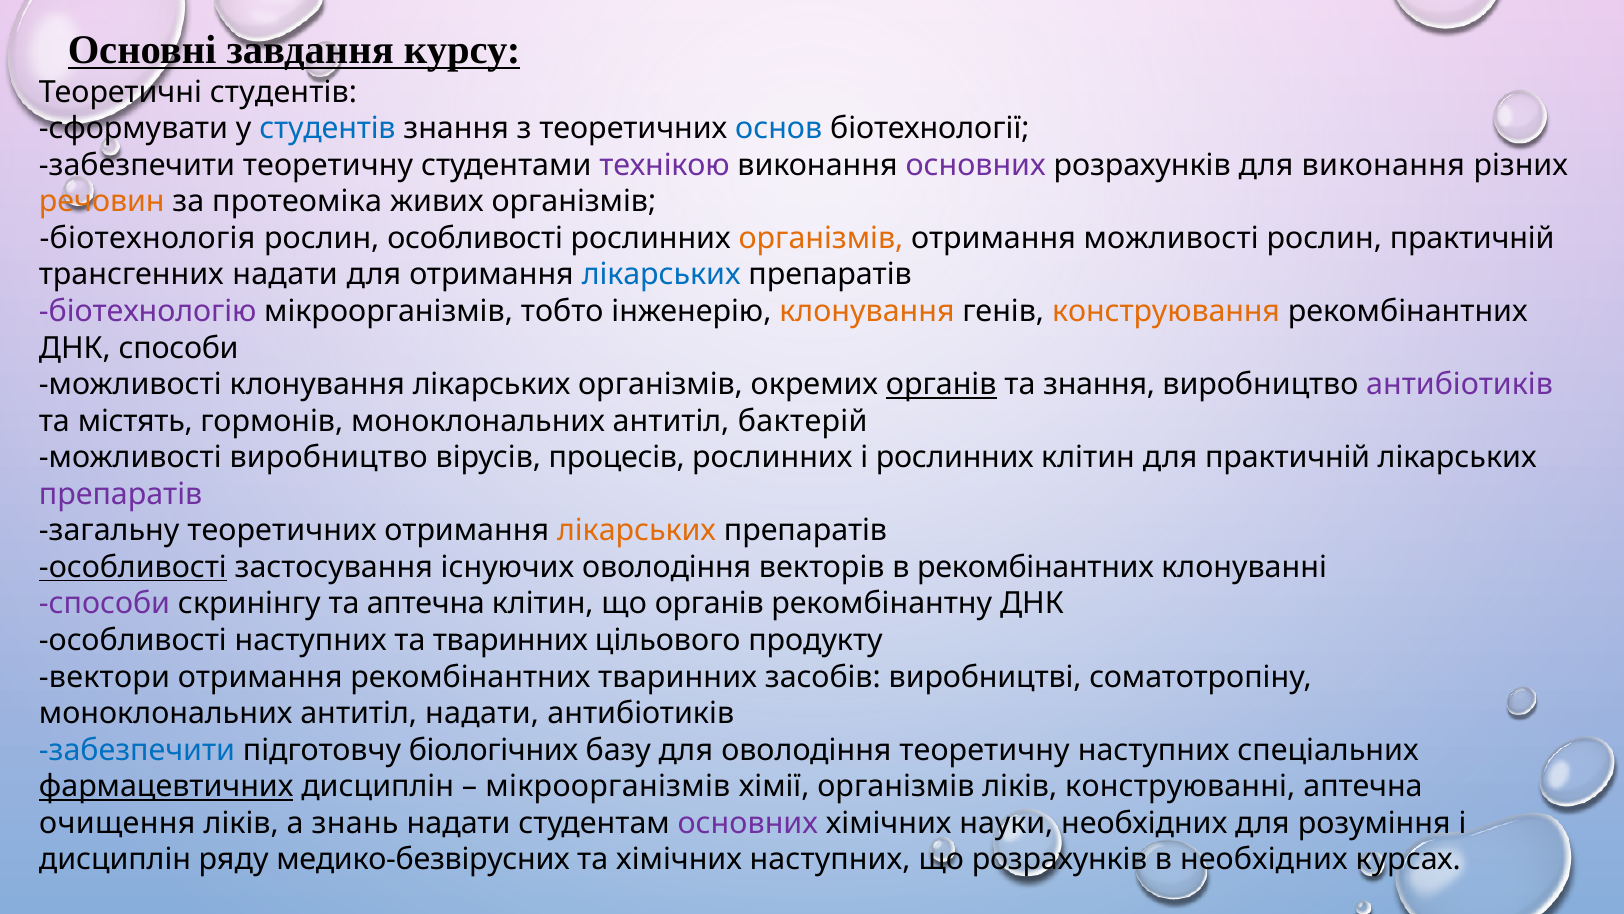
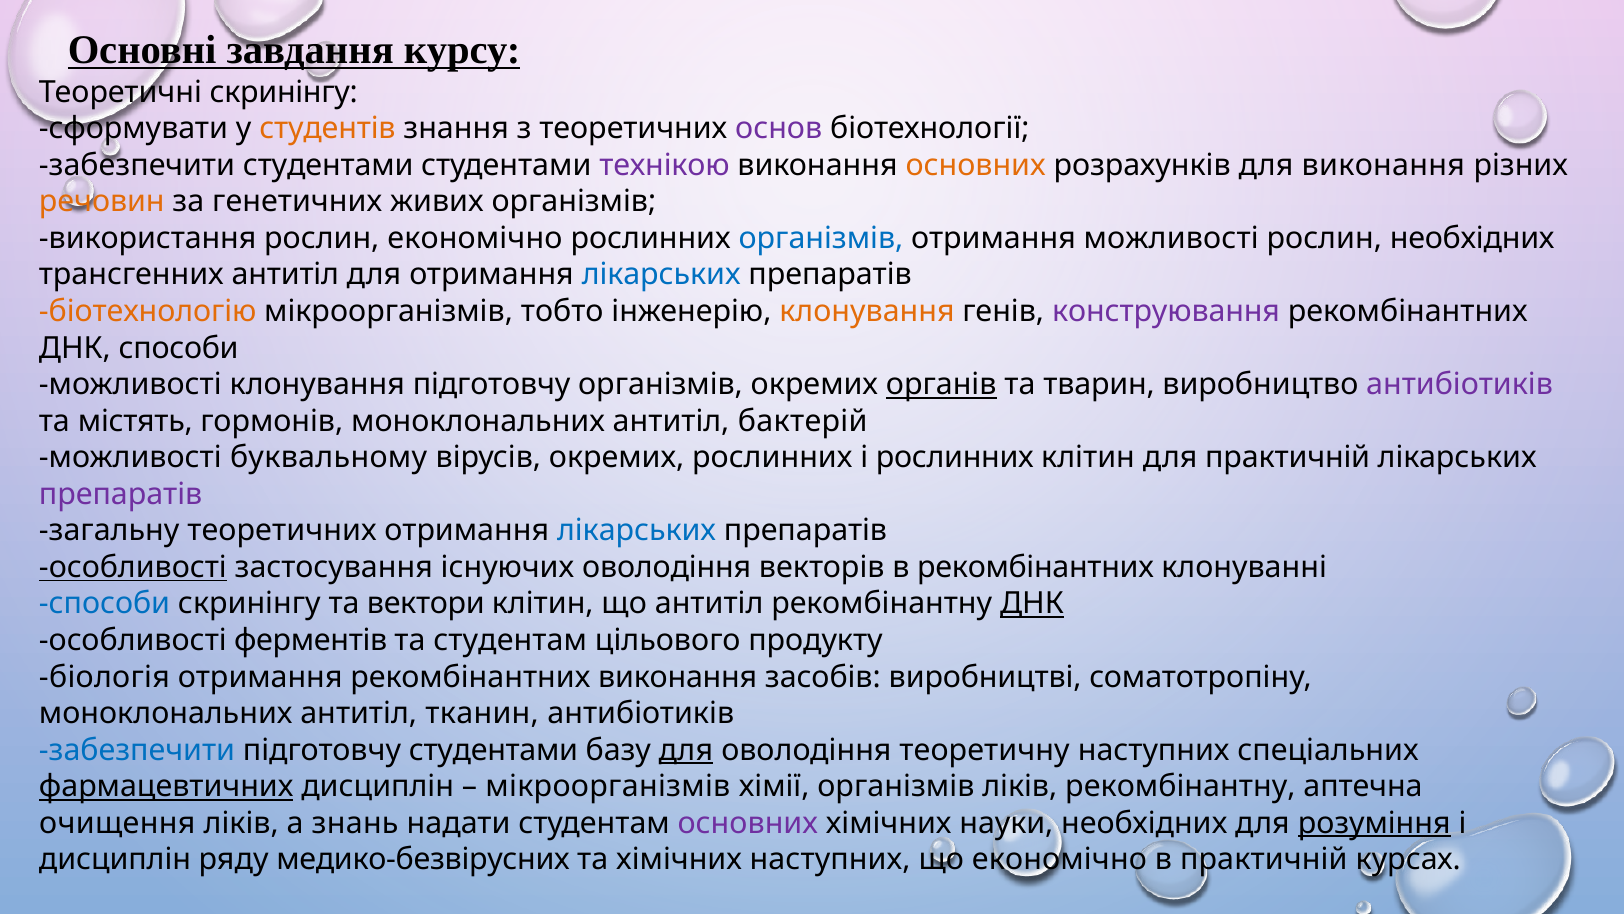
Теоретичні студентів: студентів -> скринінгу (284, 92)
студентів colour: blue -> orange (327, 129)
основ colour: blue -> purple (779, 129)
забезпечити теоретичну: теоретичну -> студентами (328, 165)
основних colour: purple -> orange (976, 165)
протеоміка: протеоміка -> генетичних (297, 202)
біотехнологія: біотехнологія -> використання (148, 238)
рослин особливості: особливості -> економічно (475, 238)
організмів colour: orange -> blue (821, 238)
рослин практичній: практичній -> необхідних (1472, 238)
трансгенних надати: надати -> антитіл (285, 275)
біотехнологію colour: purple -> orange (148, 311)
конструювання colour: orange -> purple (1166, 311)
клонування лікарських: лікарських -> підготовчу (492, 384)
та знання: знання -> тварин (1099, 384)
можливості виробництво: виробництво -> буквальному (329, 457)
вірусів процесів: процесів -> окремих (617, 457)
лікарських colour: orange -> blue (637, 530)
способи colour: purple -> blue (105, 604)
та аптечна: аптечна -> вектори (426, 604)
що органів: органів -> антитіл (709, 604)
ДНК underline: none -> present (1032, 604)
особливості наступних: наступних -> ферментів (311, 640)
та тваринних: тваринних -> студентам (510, 640)
вектори: вектори -> біологія (104, 677)
рекомбінантних тваринних: тваринних -> виконання (678, 677)
антитіл надати: надати -> тканин (482, 713)
підготовчу біологічних: біологічних -> студентами (493, 750)
для underline: none -> present (686, 750)
ліків конструюванні: конструюванні -> рекомбінантну (1180, 786)
розуміння underline: none -> present (1374, 823)
що розрахунків: розрахунків -> економічно (1059, 859)
в необхідних: необхідних -> практичній (1264, 859)
